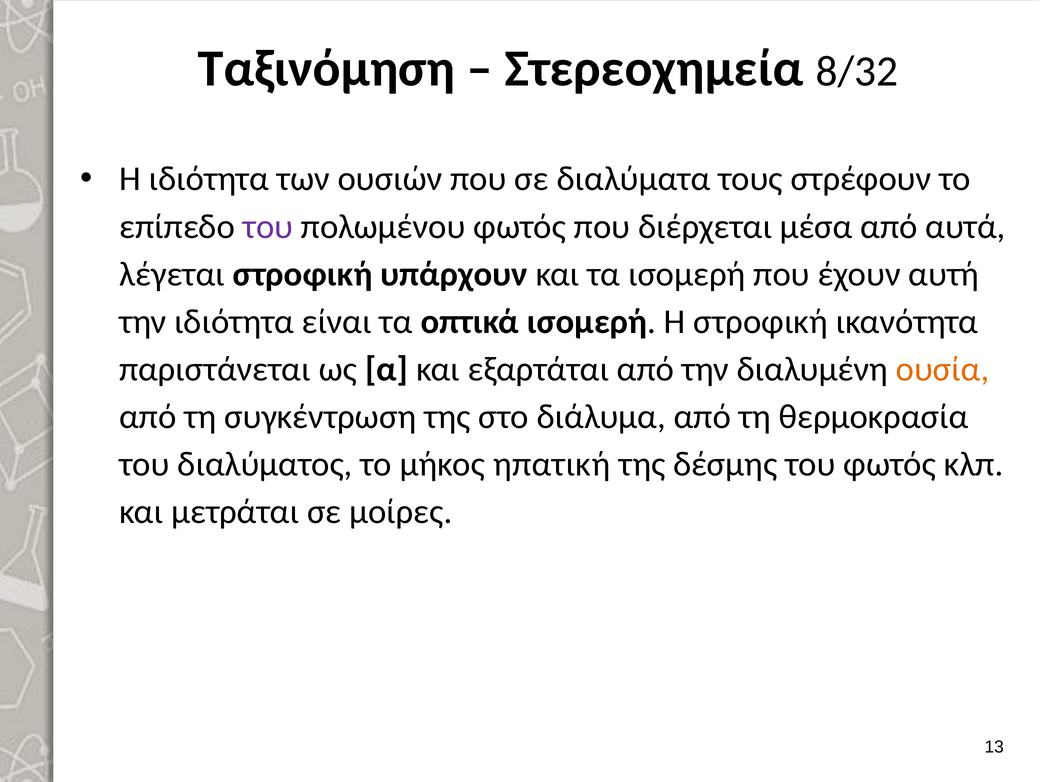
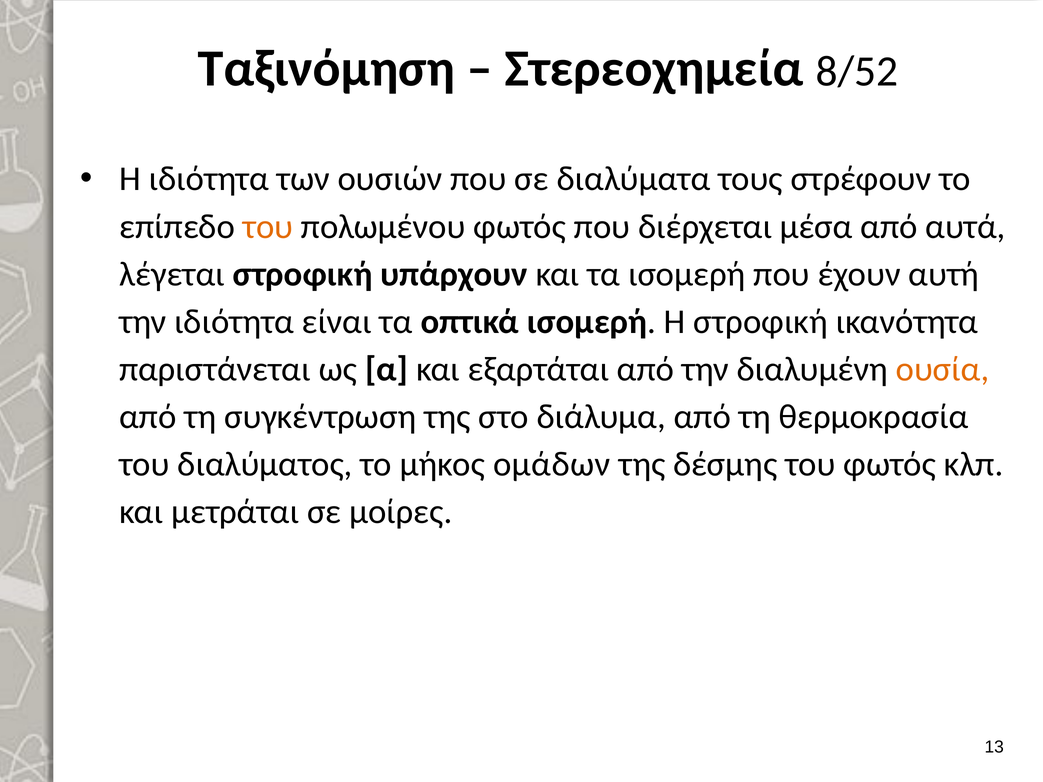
8/32: 8/32 -> 8/52 (857, 72)
του colour: purple -> orange (268, 227)
ηπατική: ηπατική -> ομάδων (552, 464)
